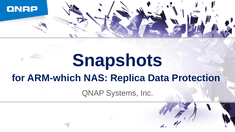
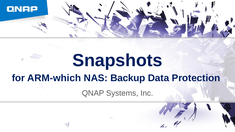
Replica: Replica -> Backup (128, 78)
